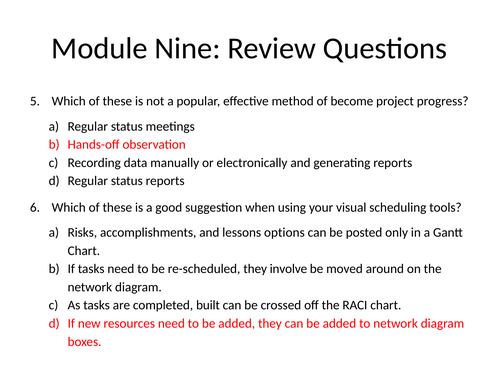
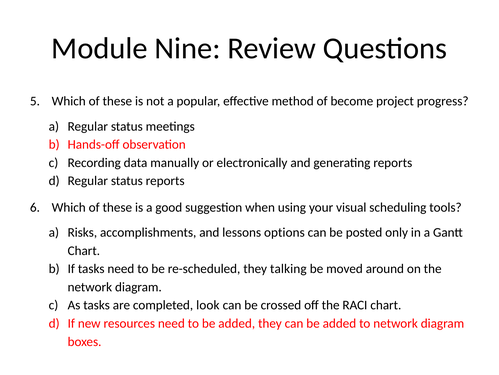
involve: involve -> talking (288, 268)
built: built -> look (208, 305)
